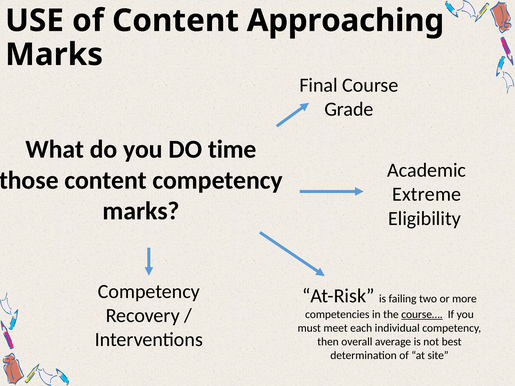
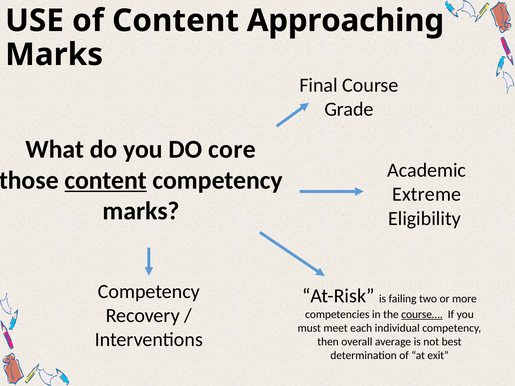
time: time -> core (232, 149)
content underline: none -> present (106, 180)
site: site -> exit (438, 356)
